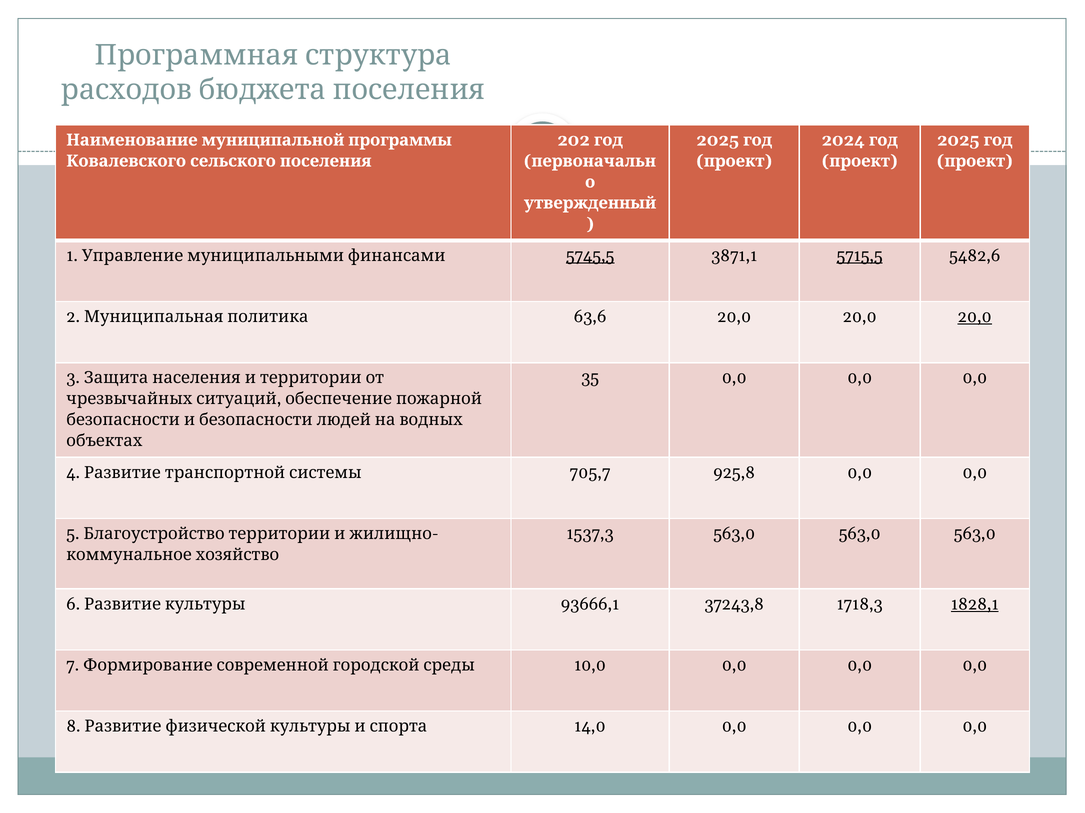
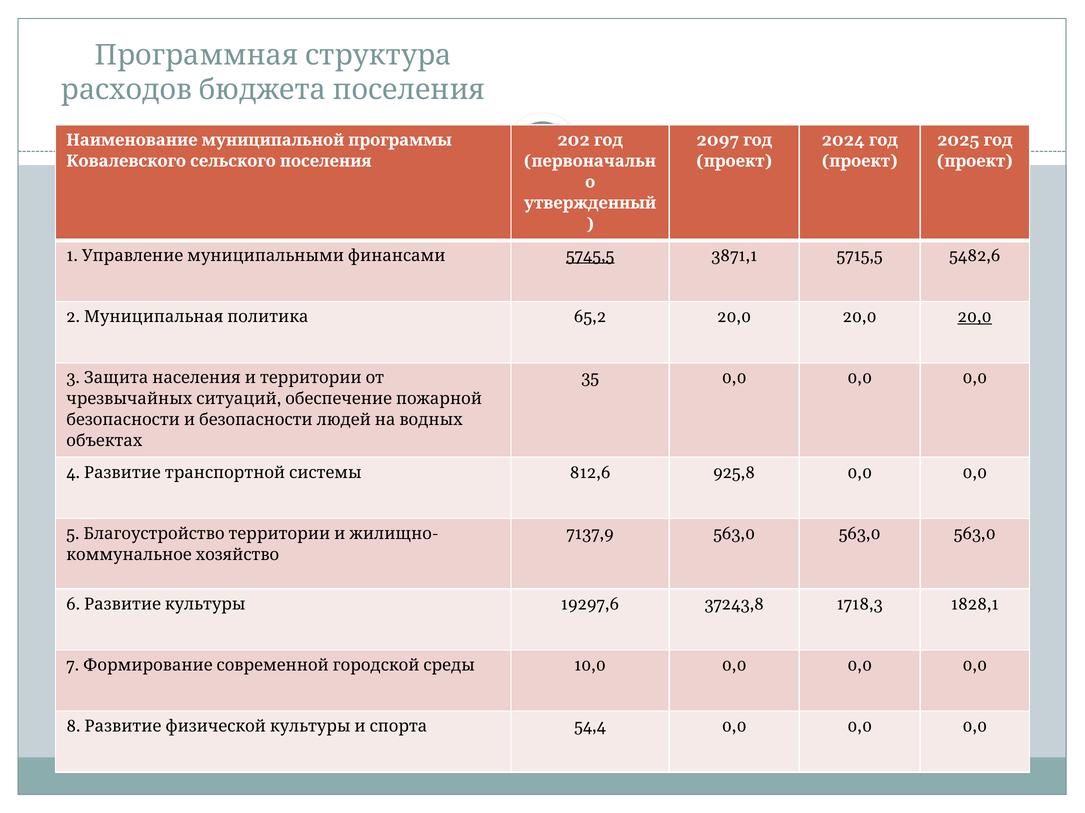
2025: 2025 -> 2097 (718, 140)
5715,5 underline: present -> none (860, 256)
63,6: 63,6 -> 65,2 (590, 317)
705,7: 705,7 -> 812,6 (590, 473)
1537,3: 1537,3 -> 7137,9 (590, 534)
93666,1: 93666,1 -> 19297,6 (590, 605)
1828,1 underline: present -> none (975, 605)
14,0: 14,0 -> 54,4 (590, 727)
